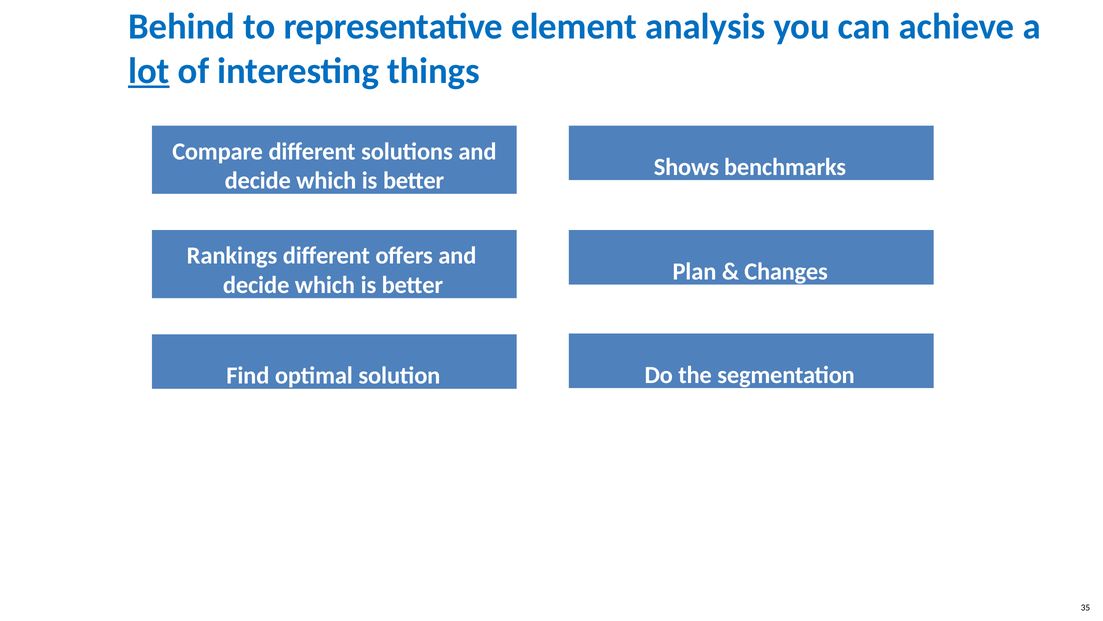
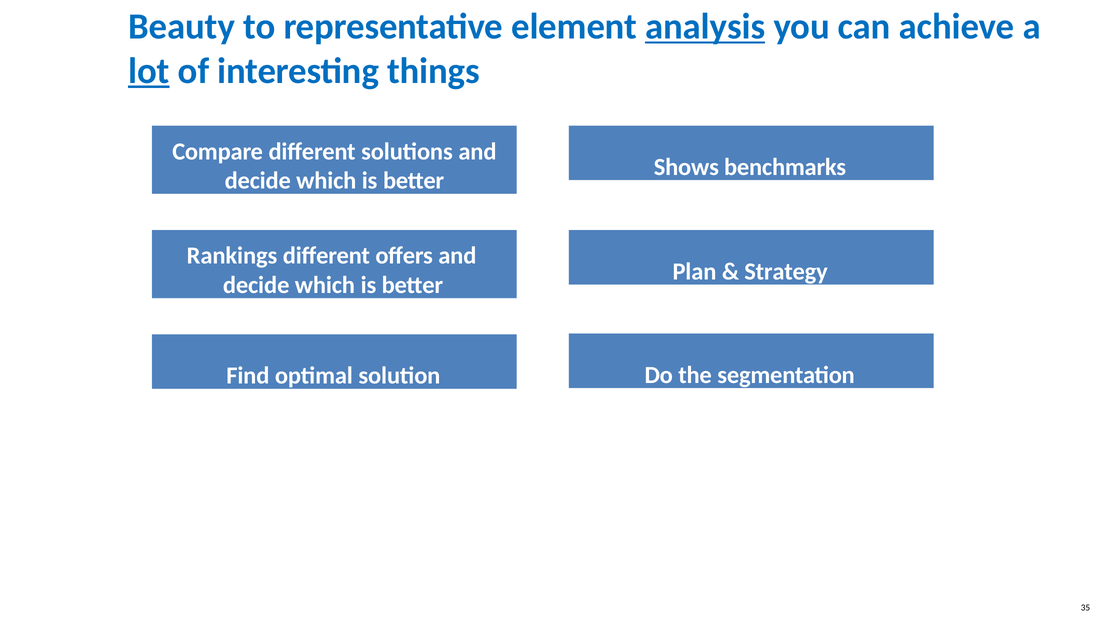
Behind: Behind -> Beauty (182, 27)
analysis underline: none -> present (705, 27)
Changes: Changes -> Strategy (786, 271)
